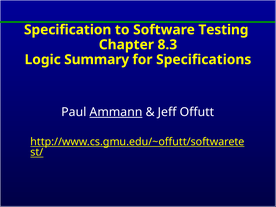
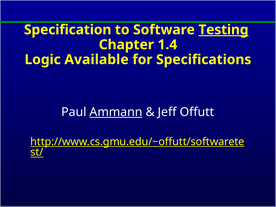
Testing underline: none -> present (223, 30)
8.3: 8.3 -> 1.4 (167, 45)
Summary: Summary -> Available (97, 60)
